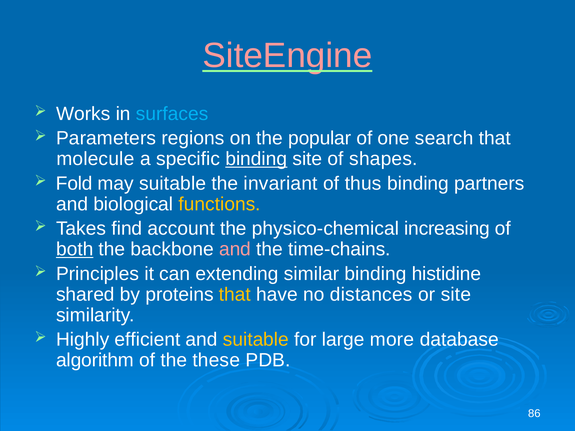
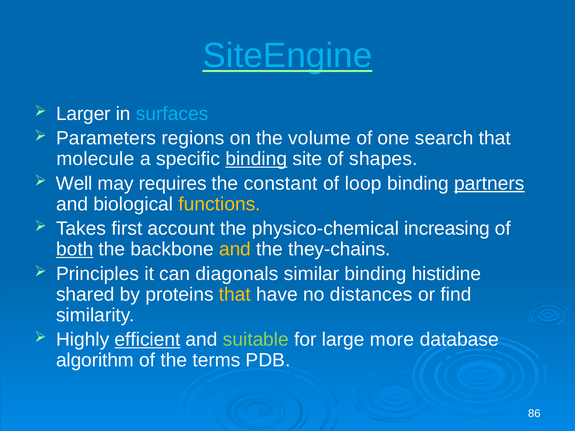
SiteEngine colour: pink -> light blue (287, 56)
Works: Works -> Larger (83, 114)
popular: popular -> volume (320, 138)
Fold: Fold -> Well (74, 183)
may suitable: suitable -> requires (173, 183)
invariant: invariant -> constant (281, 183)
thus: thus -> loop (363, 183)
partners underline: none -> present (489, 183)
find: find -> first (127, 229)
and colour: pink -> yellow (235, 249)
time-chains: time-chains -> they-chains (339, 249)
extending: extending -> diagonals (237, 274)
or site: site -> find (456, 295)
efficient underline: none -> present (147, 340)
suitable colour: yellow -> light green (256, 340)
these: these -> terms (216, 360)
